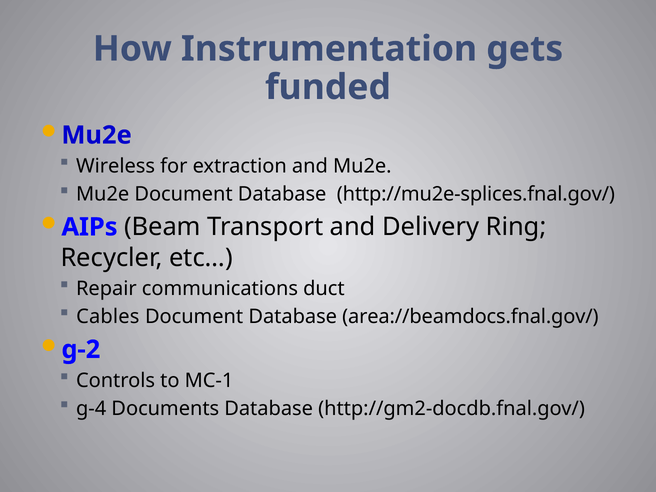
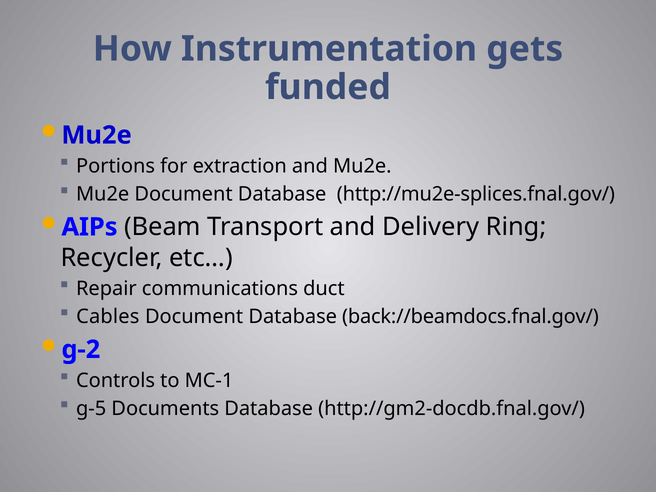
Wireless: Wireless -> Portions (116, 166)
area://beamdocs.fnal.gov/: area://beamdocs.fnal.gov/ -> back://beamdocs.fnal.gov/ (470, 317)
g-4: g-4 -> g-5 (91, 409)
